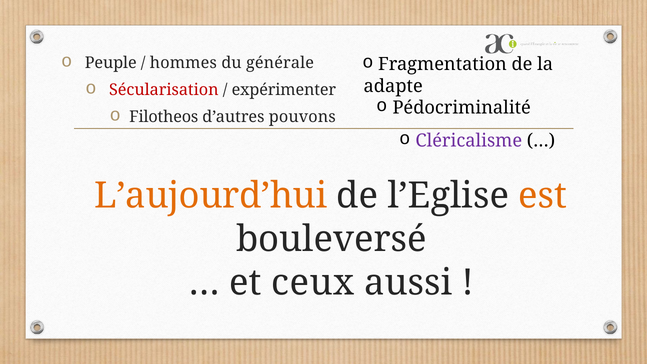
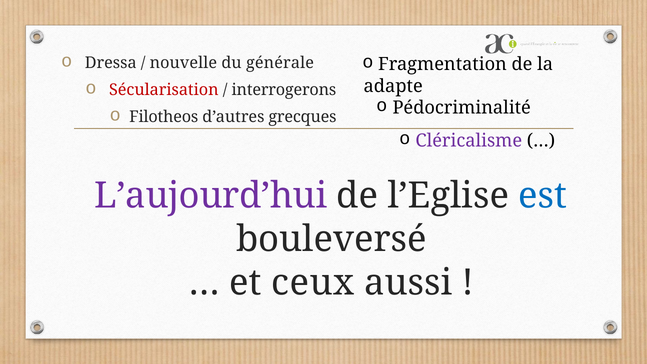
Peuple: Peuple -> Dressa (111, 63)
hommes: hommes -> nouvelle (183, 63)
expérimenter: expérimenter -> interrogerons (284, 90)
pouvons: pouvons -> grecques (302, 117)
L’aujourd’hui colour: orange -> purple (211, 196)
est colour: orange -> blue (543, 196)
